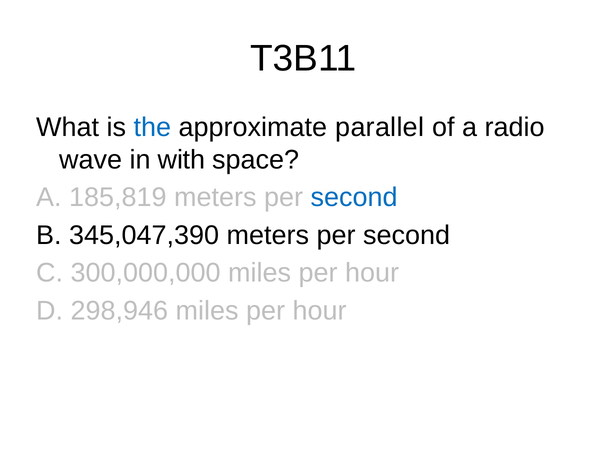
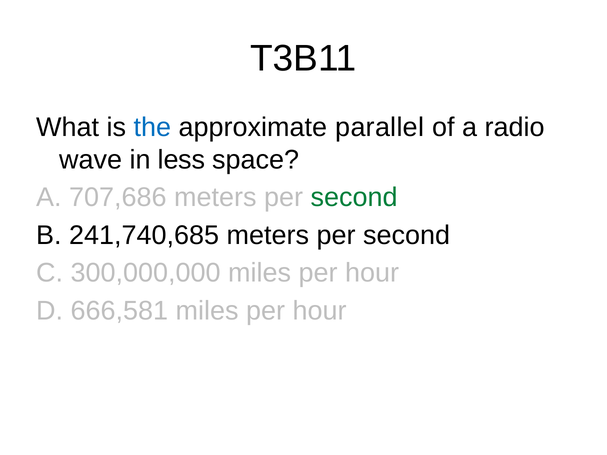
with: with -> less (182, 160)
185,819: 185,819 -> 707,686 (118, 198)
second colour: blue -> green (354, 198)
345,047,390: 345,047,390 -> 241,740,685 (144, 235)
298,946: 298,946 -> 666,581 (120, 311)
